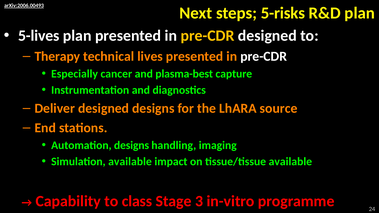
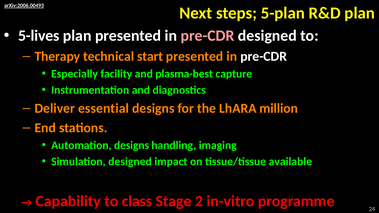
5-risks: 5-risks -> 5-plan (283, 13)
pre-CDR colour: yellow -> pink (207, 36)
lives: lives -> start (150, 56)
cancer: cancer -> facility (116, 74)
Deliver designed: designed -> essential (103, 108)
source: source -> million (279, 108)
Simulation available: available -> designed (130, 162)
3: 3 -> 2 (199, 201)
